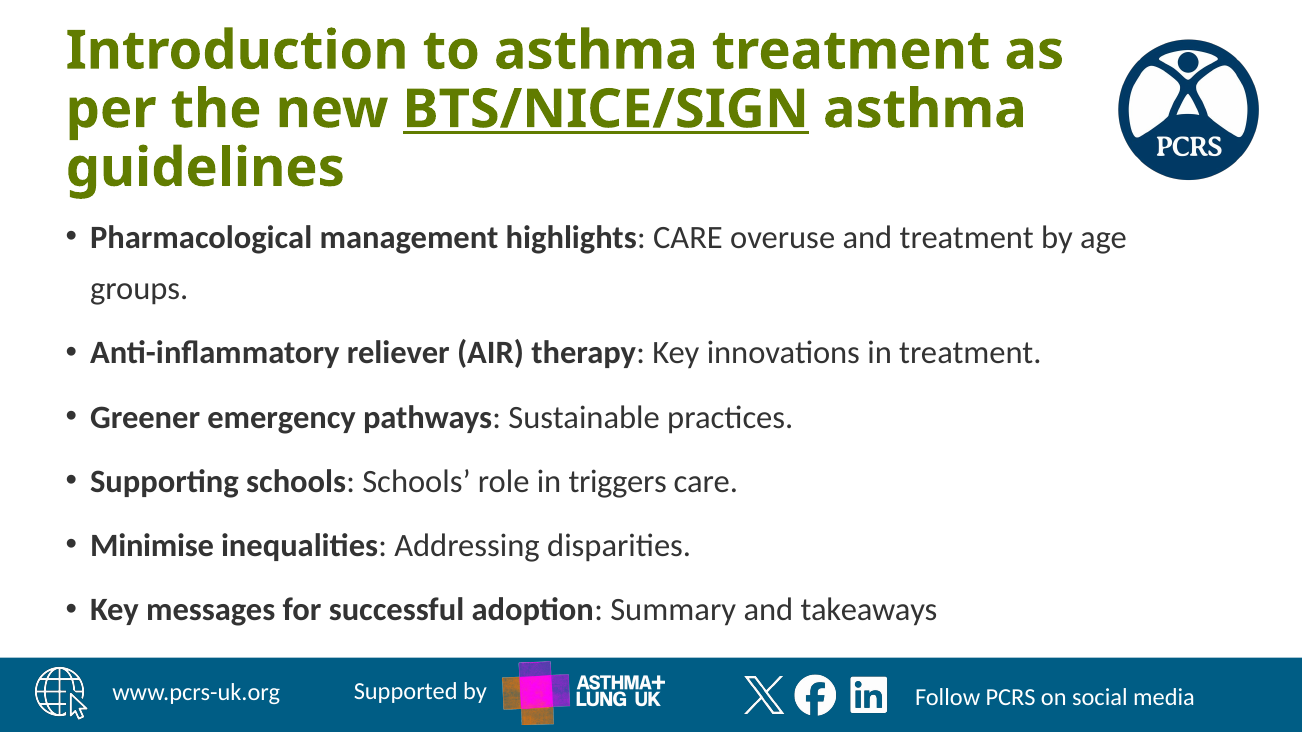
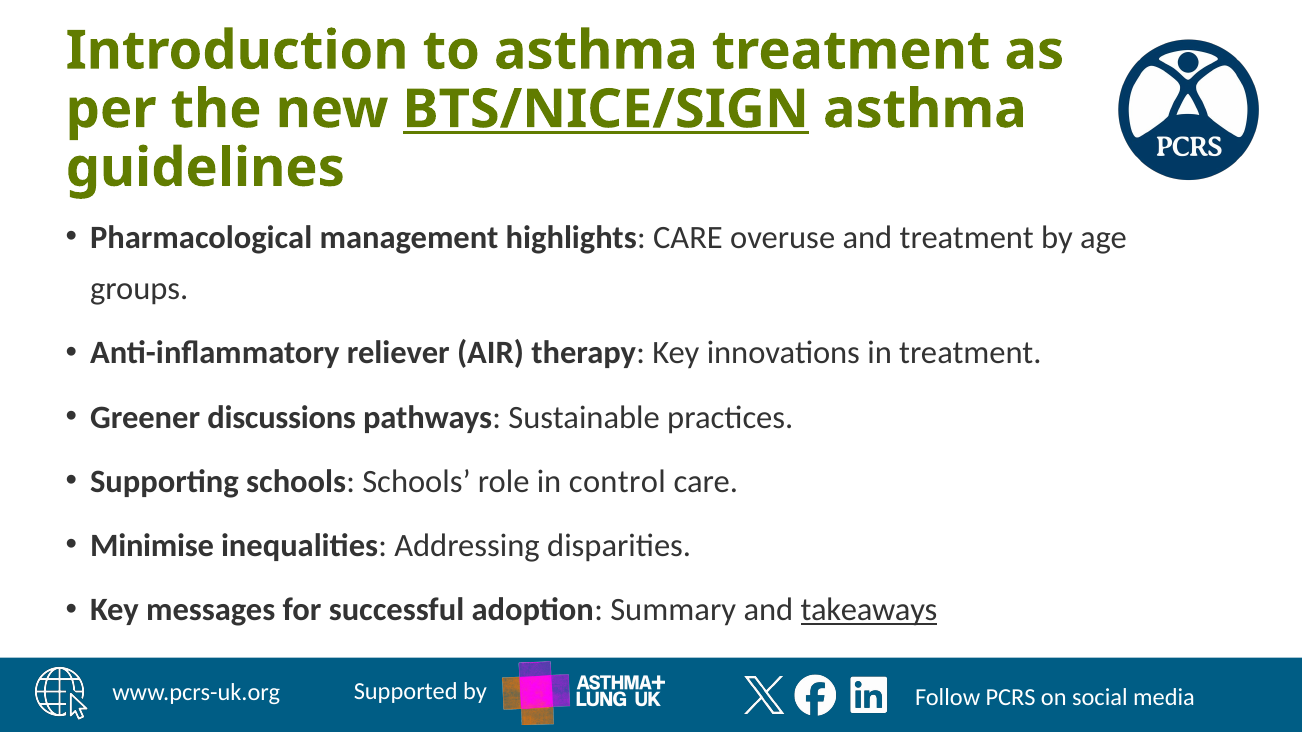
emergency: emergency -> discussions (282, 418)
triggers: triggers -> control (617, 482)
takeaways underline: none -> present (869, 611)
